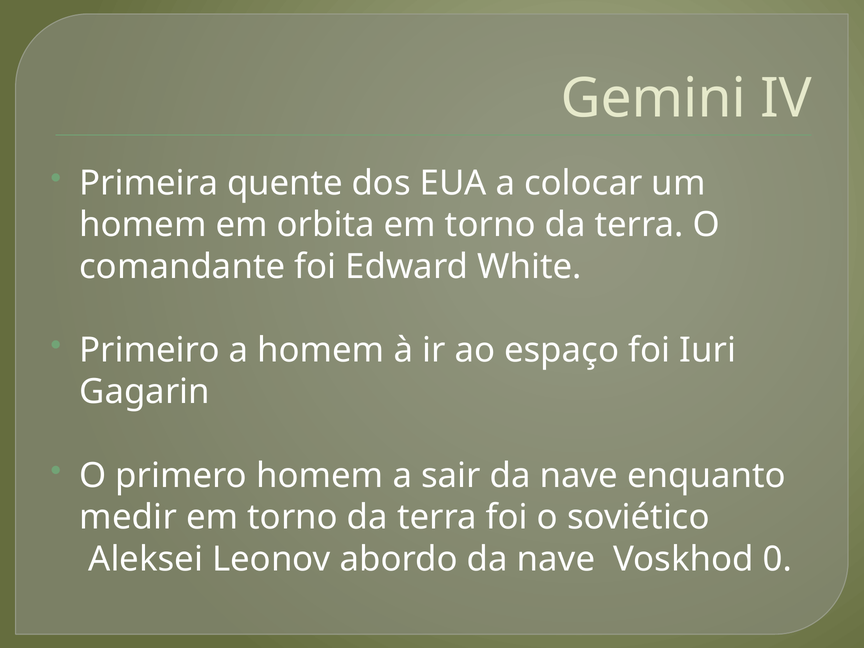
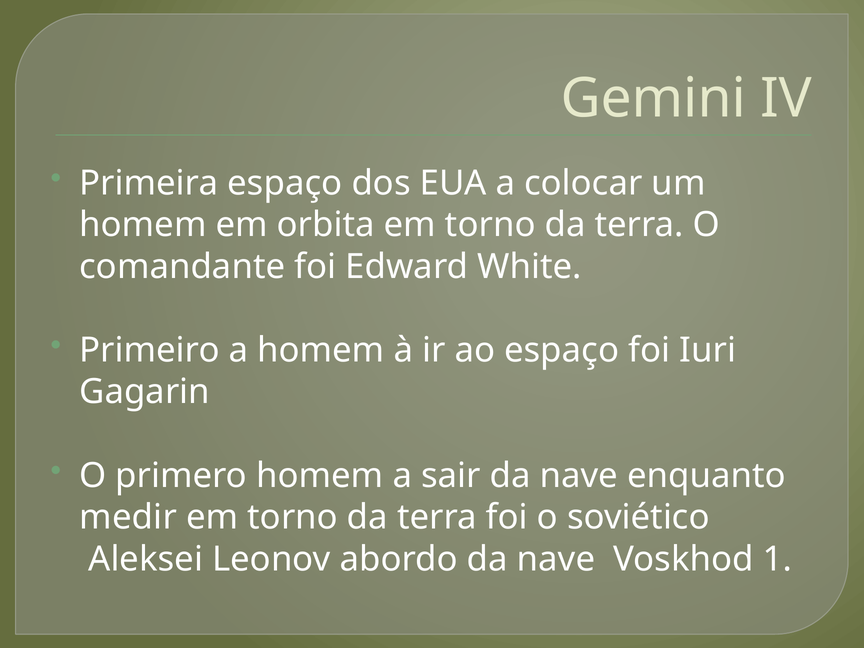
Primeira quente: quente -> espaço (285, 183)
0: 0 -> 1 (777, 559)
